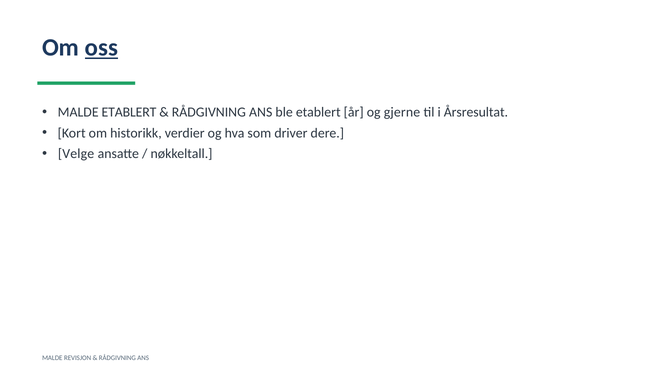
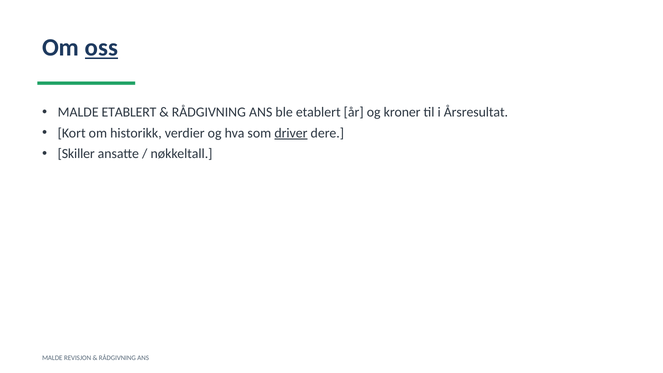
gjerne: gjerne -> kroner (402, 112)
driver underline: none -> present (291, 133)
Velge: Velge -> Skiller (76, 154)
